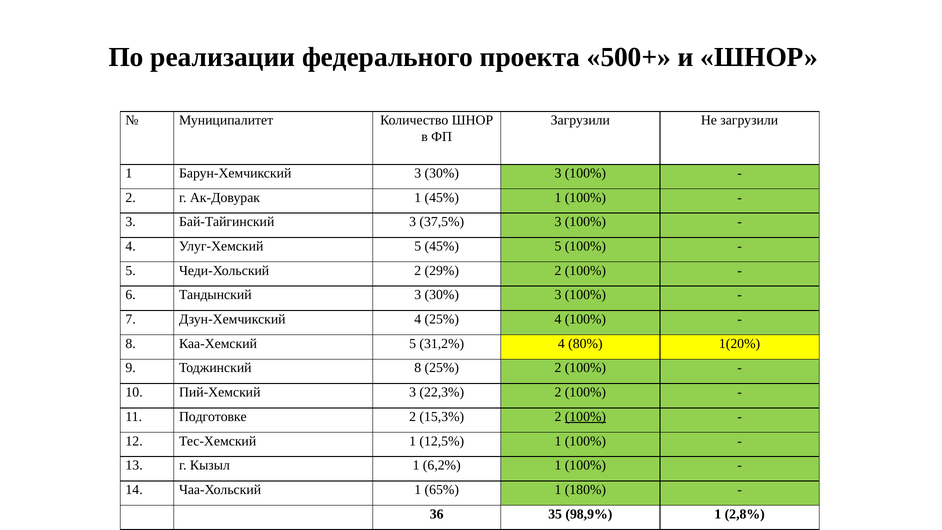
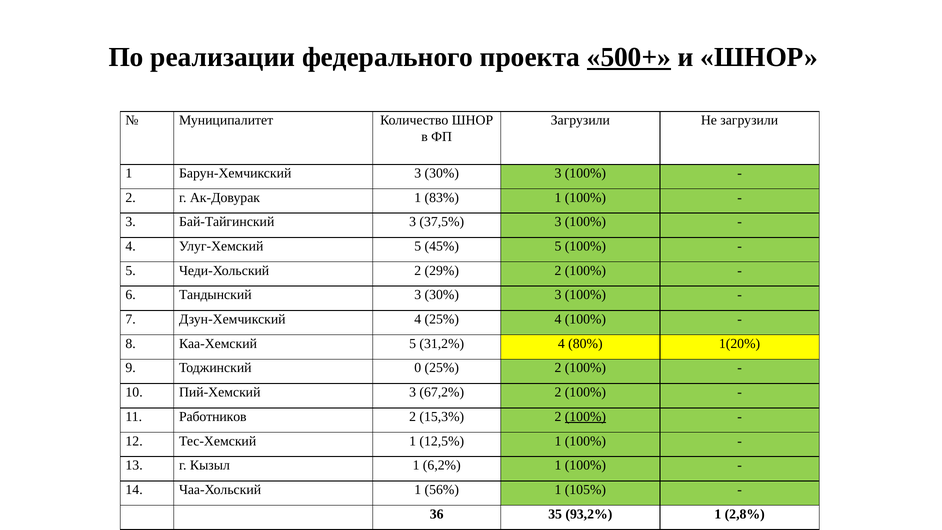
500+ underline: none -> present (629, 57)
1 45%: 45% -> 83% (442, 197)
Тоджинский 8: 8 -> 0 (418, 368)
22,3%: 22,3% -> 67,2% (442, 392)
Подготовке: Подготовке -> Работников (213, 417)
65%: 65% -> 56% (442, 490)
180%: 180% -> 105% (585, 490)
98,9%: 98,9% -> 93,2% (589, 514)
